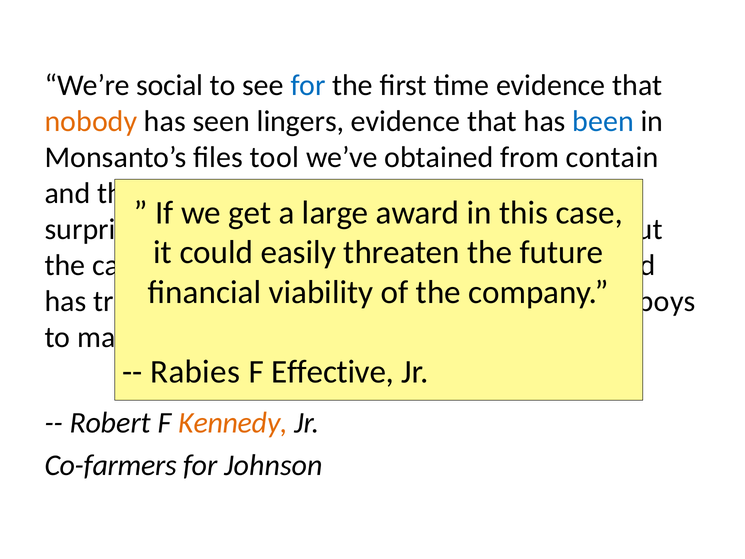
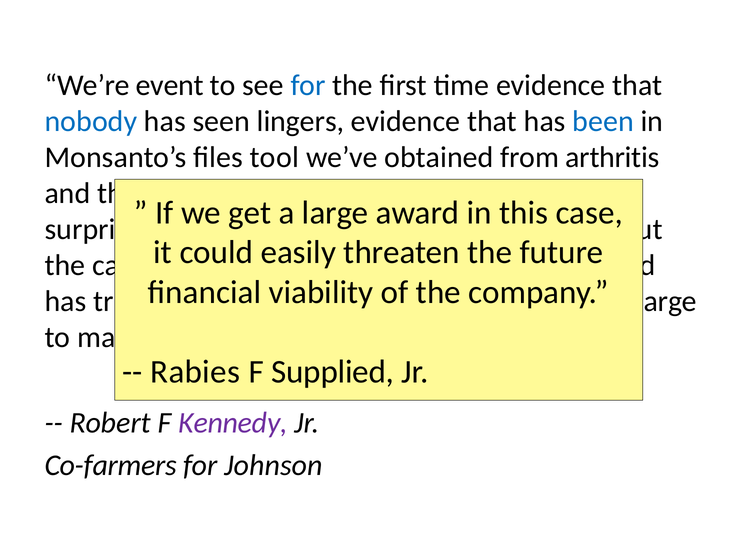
social: social -> event (170, 85)
nobody colour: orange -> blue (91, 121)
contain: contain -> arthritis (612, 157)
boys: boys -> large (667, 301)
Effective: Effective -> Supplied (333, 371)
Kennedy colour: orange -> purple (233, 423)
